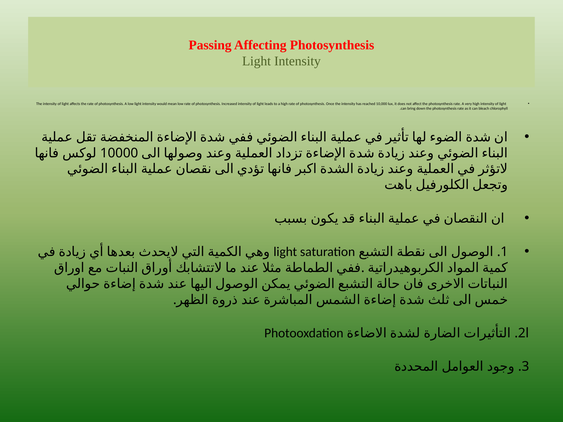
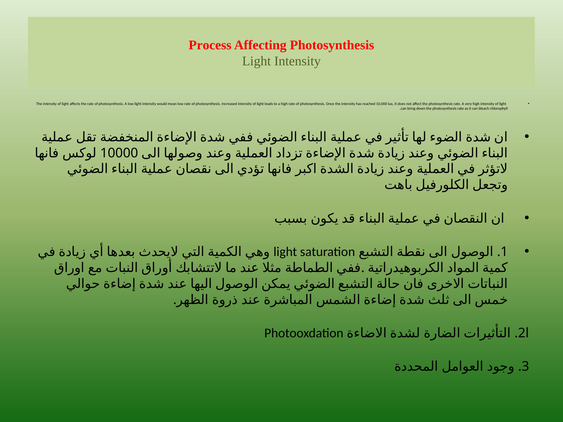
Passing: Passing -> Process (210, 45)
